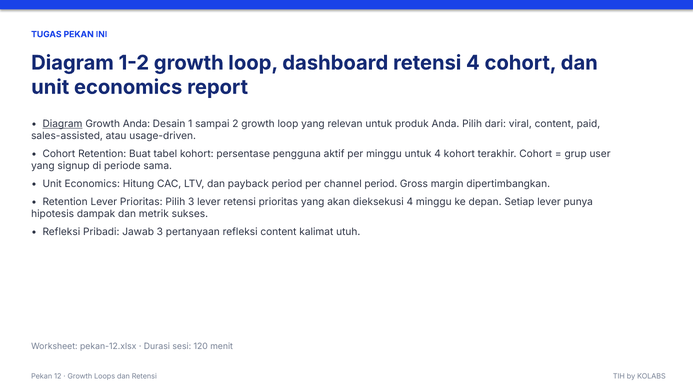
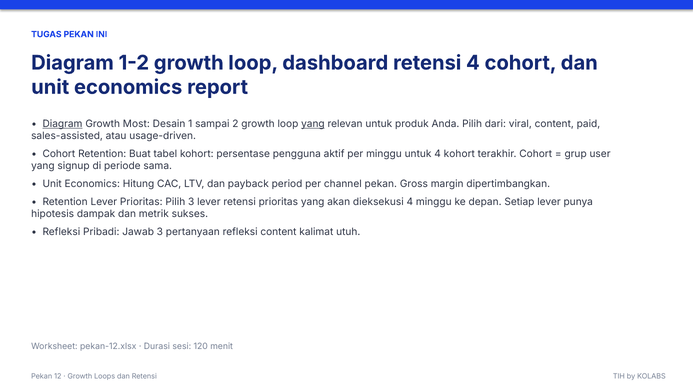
Growth Anda: Anda -> Most (136, 124)
yang underline: none -> present (313, 124)
channel period: period -> pekan (381, 184)
